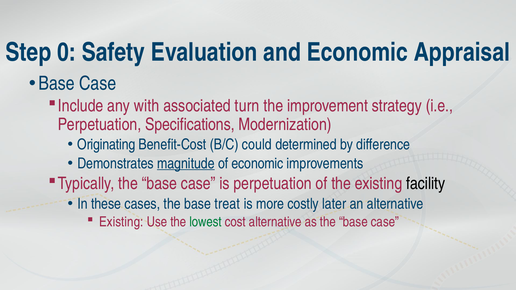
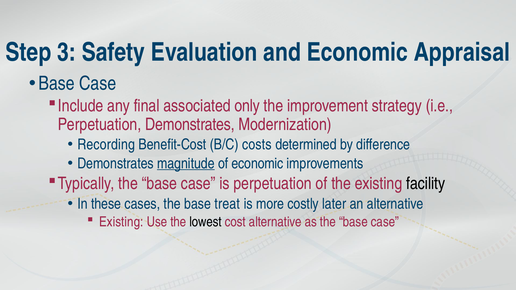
0: 0 -> 3 (67, 52)
with: with -> final (147, 106)
turn: turn -> only (247, 106)
Perpetuation Specifications: Specifications -> Demonstrates (190, 125)
Originating: Originating -> Recording (106, 145)
could: could -> costs (257, 145)
lowest colour: green -> black (206, 222)
